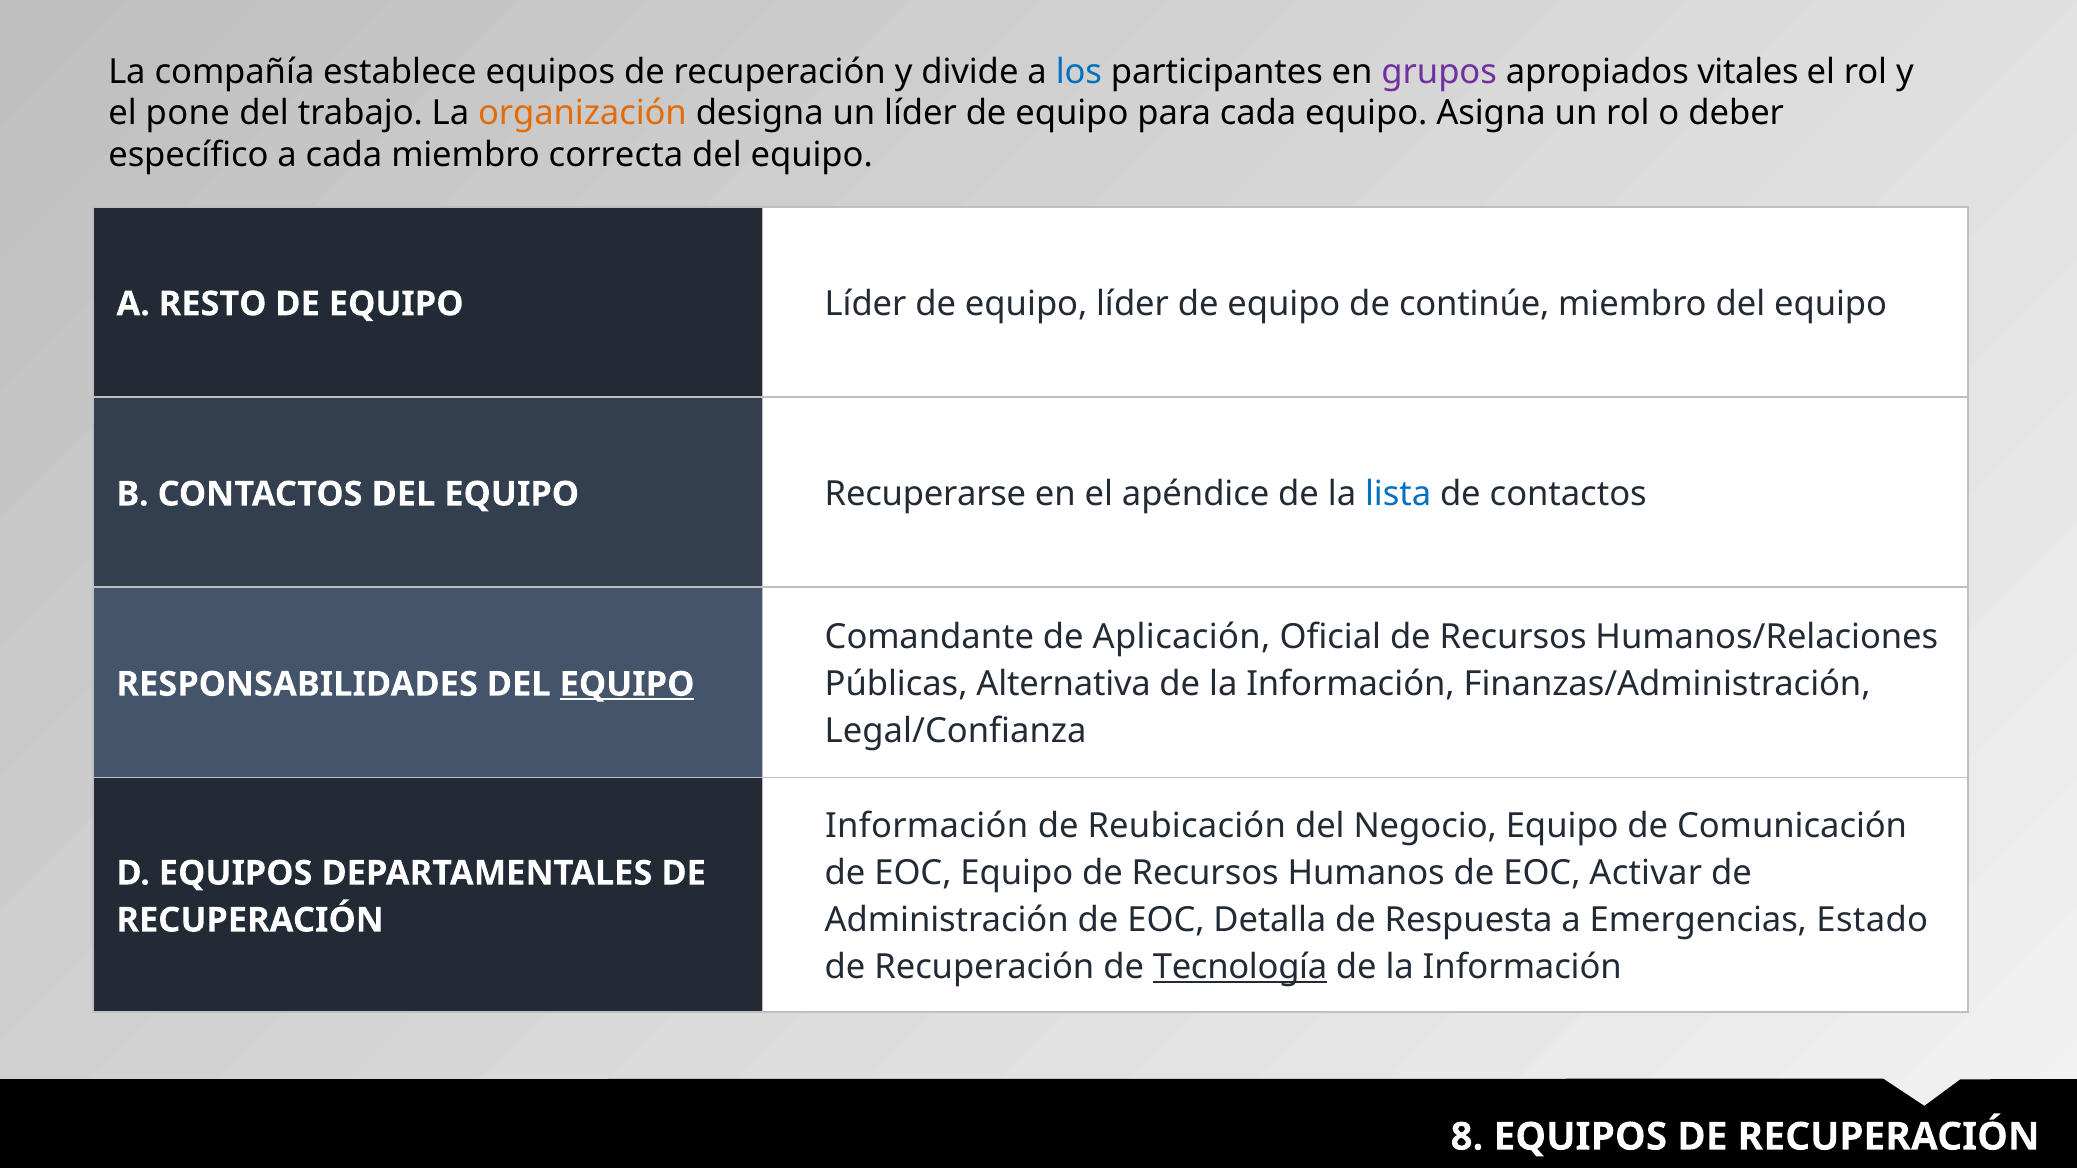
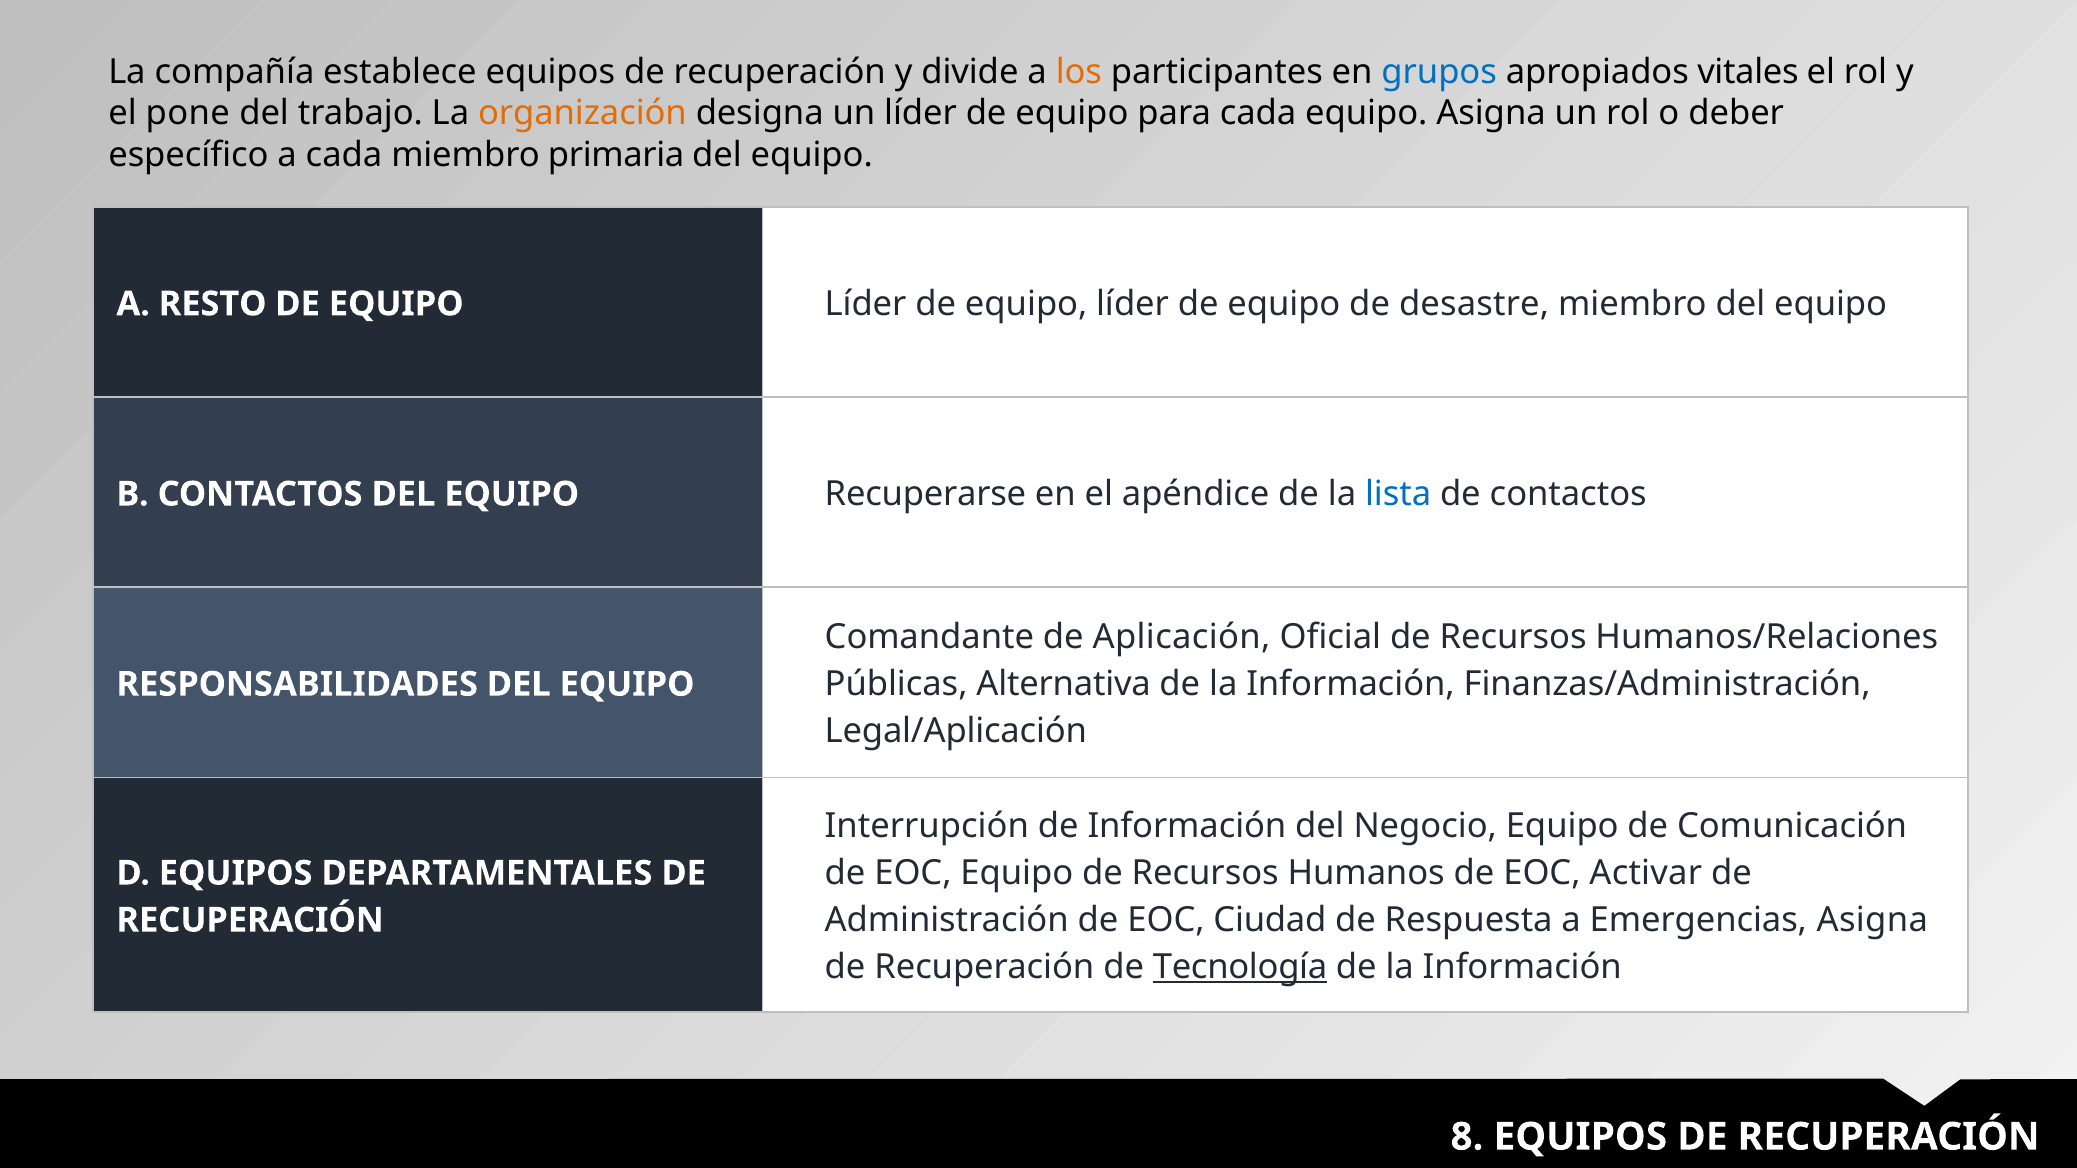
los colour: blue -> orange (1079, 72)
grupos colour: purple -> blue (1439, 72)
correcta: correcta -> primaria (616, 155)
continúe: continúe -> desastre (1474, 304)
EQUIPO underline: present -> none (627, 684)
Legal/Confianza: Legal/Confianza -> Legal/Aplicación (956, 731)
Información: Información -> Interrupción (927, 826)
de Reubicación: Reubicación -> Información (1187, 826)
Detalla: Detalla -> Ciudad (1270, 920)
Emergencias Estado: Estado -> Asigna (1872, 920)
